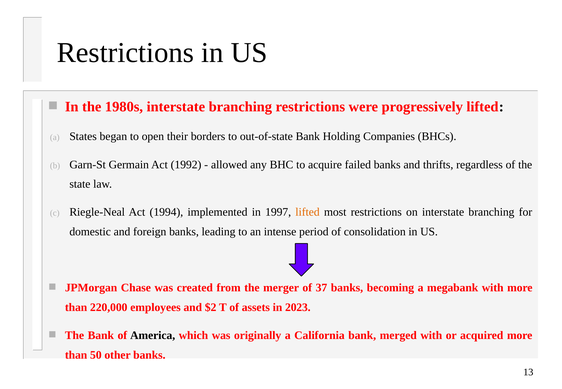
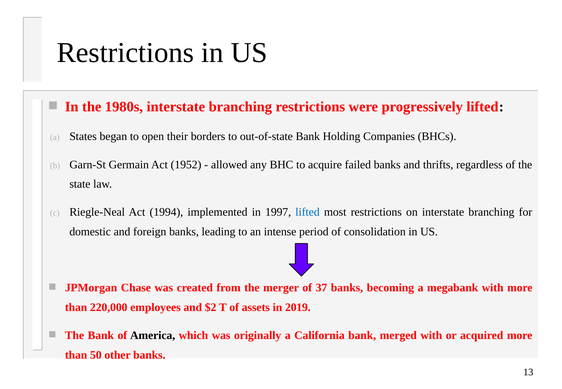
1992: 1992 -> 1952 (186, 165)
lifted colour: orange -> blue (308, 212)
2023: 2023 -> 2019 (298, 307)
